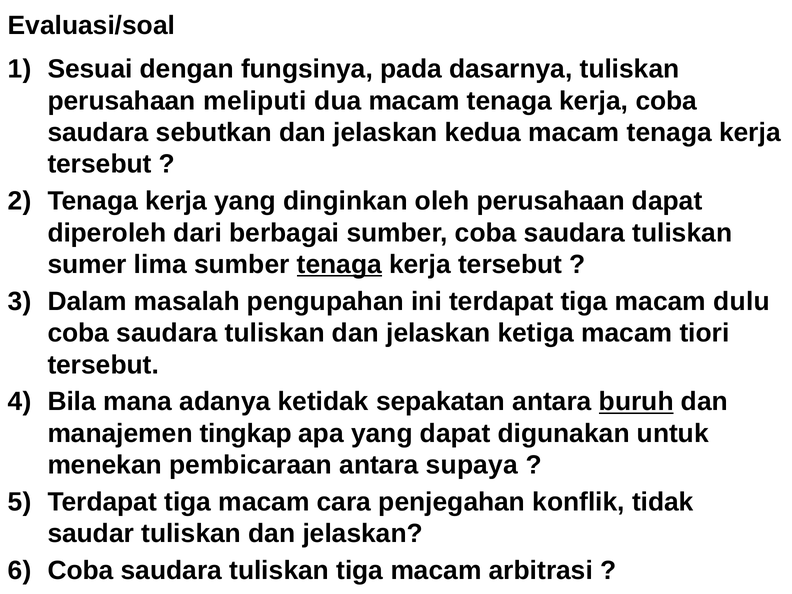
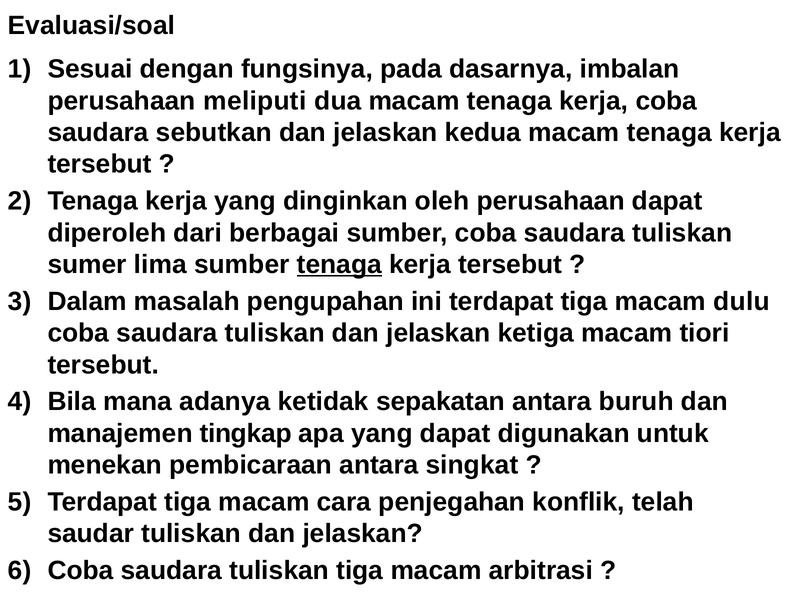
dasarnya tuliskan: tuliskan -> imbalan (630, 69)
buruh underline: present -> none (636, 402)
supaya: supaya -> singkat (472, 465)
tidak: tidak -> telah (663, 502)
